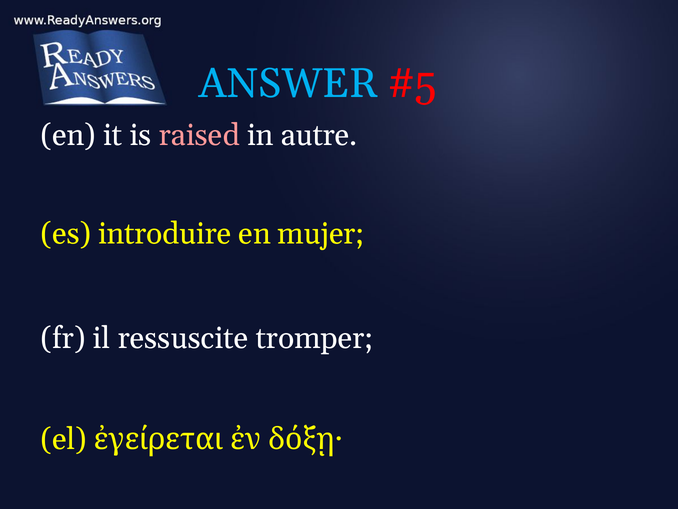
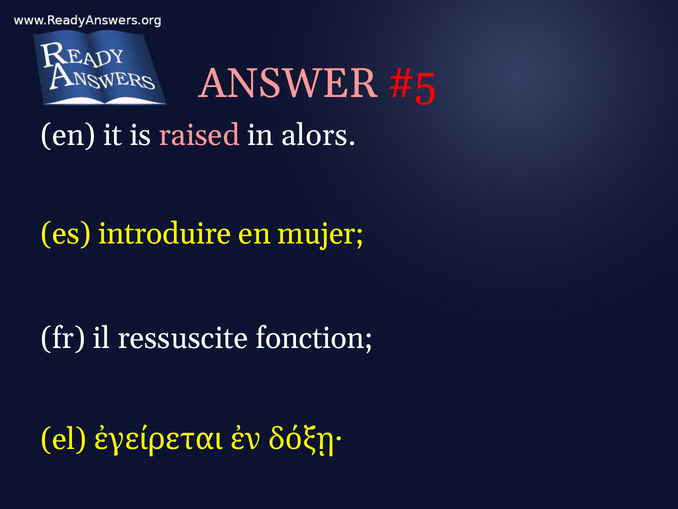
ANSWER colour: light blue -> pink (289, 84)
autre: autre -> alors (319, 135)
tromper: tromper -> fonction (315, 338)
